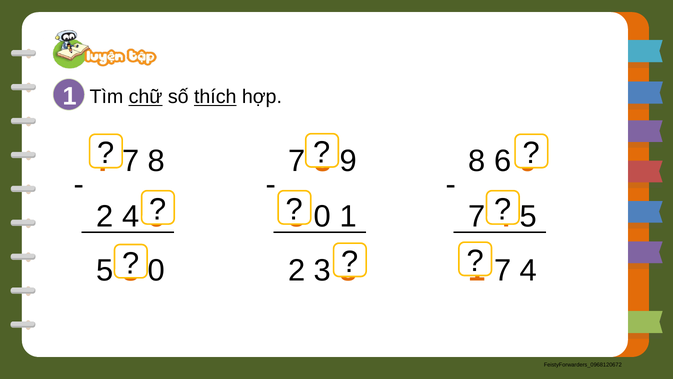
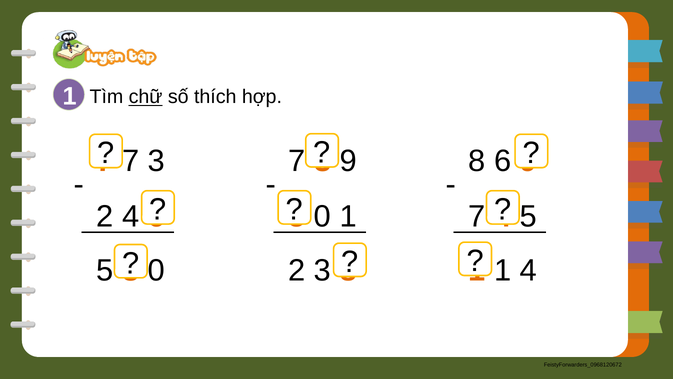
thích underline: present -> none (215, 97)
8: 8 -> 3 (156, 161)
7: 7 -> 1 (503, 270)
